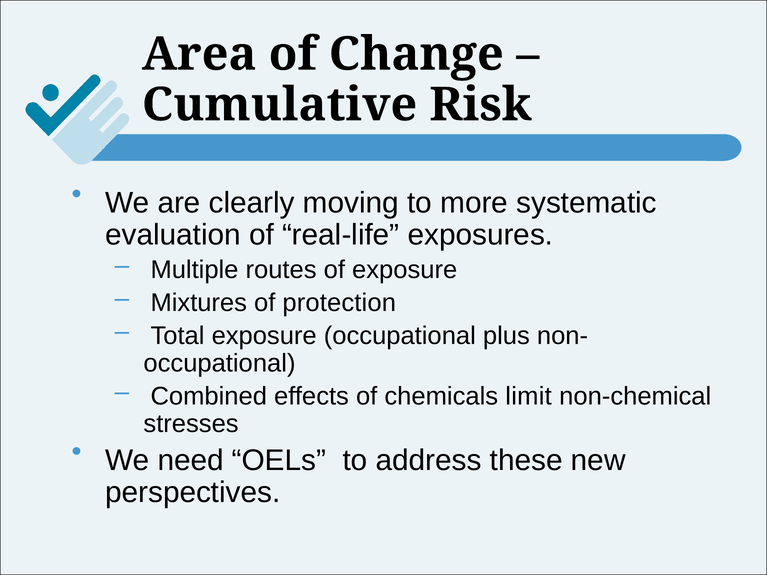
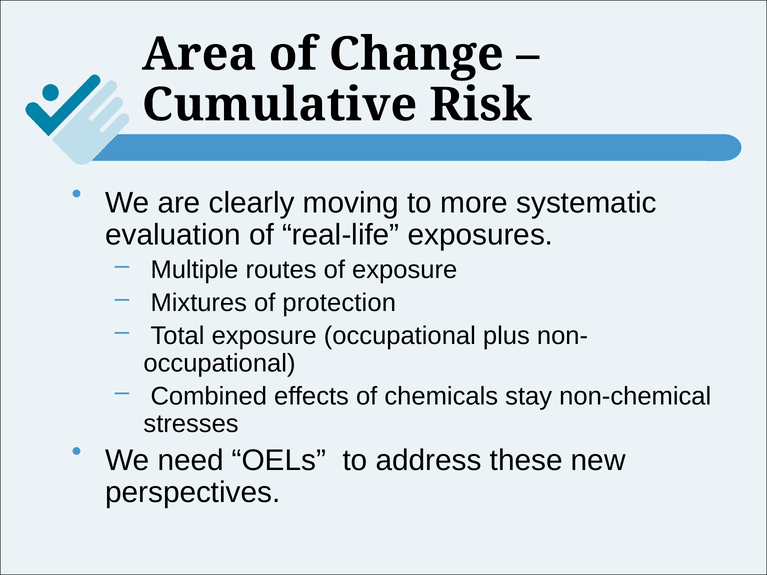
limit: limit -> stay (529, 396)
